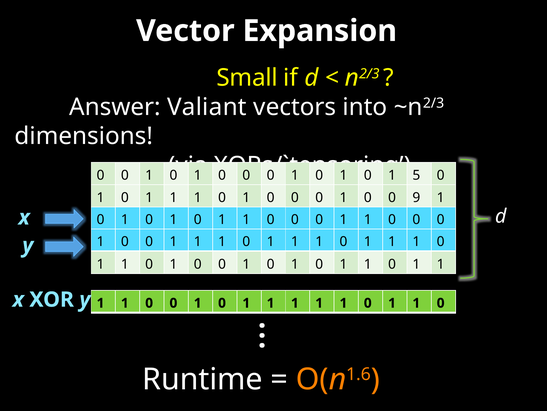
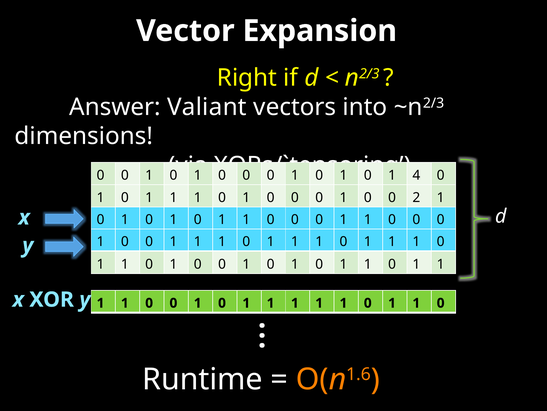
Small: Small -> Right (247, 78)
5: 5 -> 4 (416, 175)
9: 9 -> 2 (416, 197)
